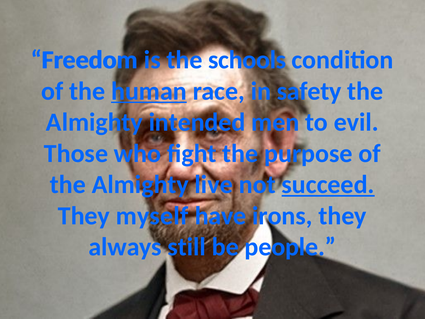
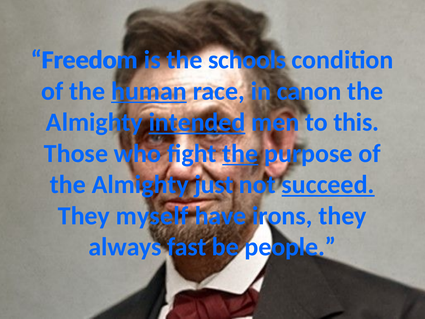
safety: safety -> canon (309, 91)
intended underline: none -> present (197, 122)
evil: evil -> this (356, 122)
the underline: none -> present (240, 153)
live: live -> just (214, 185)
still: still -> fast (187, 247)
